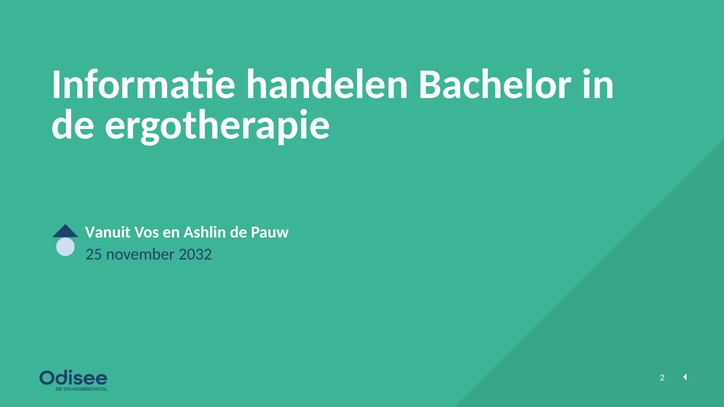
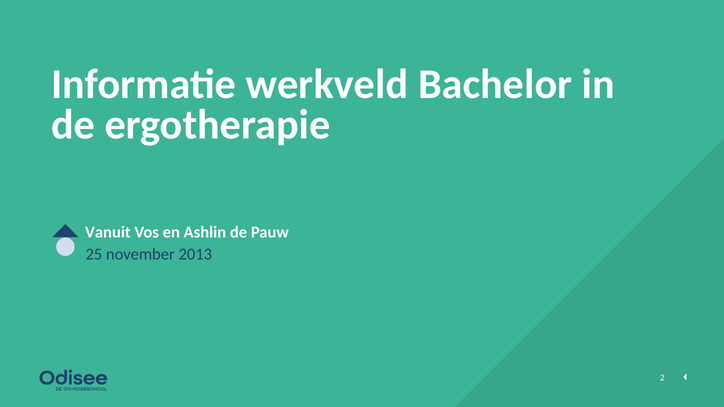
handelen: handelen -> werkveld (327, 84)
2032: 2032 -> 2013 (195, 254)
